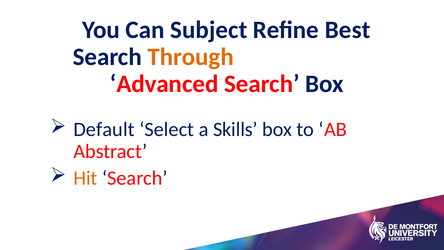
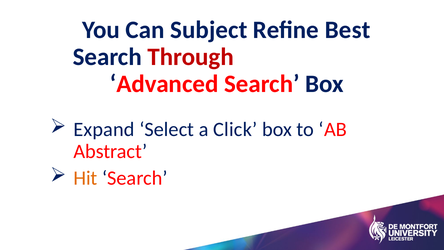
Through colour: orange -> red (191, 57)
Default: Default -> Expand (104, 129)
Skills: Skills -> Click (235, 129)
